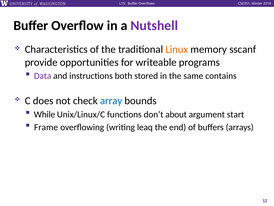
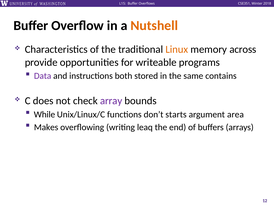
Nutshell colour: purple -> orange (154, 25)
sscanf: sscanf -> across (243, 49)
array colour: blue -> purple (111, 101)
about: about -> starts (176, 114)
start: start -> area (235, 114)
Frame: Frame -> Makes (46, 127)
